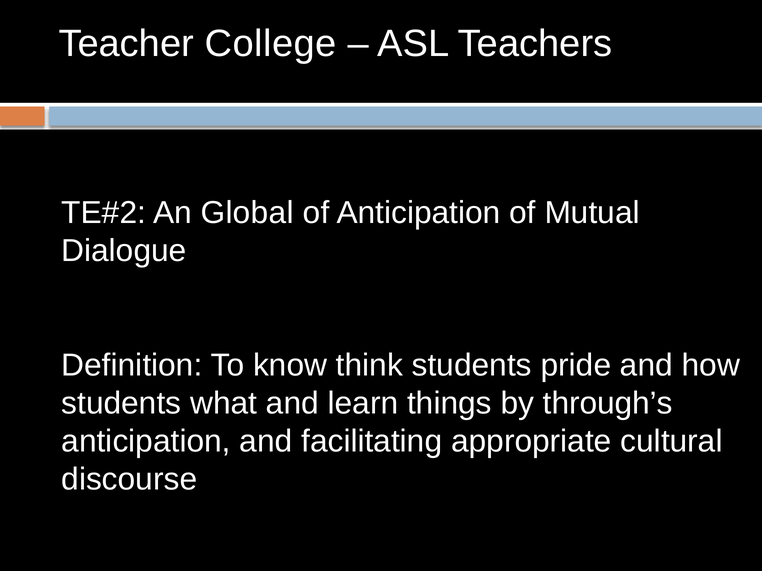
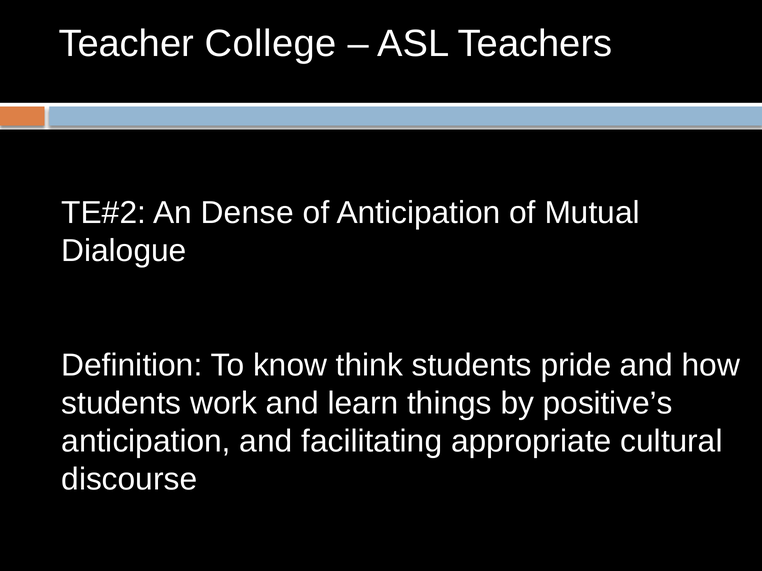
Global: Global -> Dense (247, 213)
what: what -> work (224, 404)
through’s: through’s -> positive’s (608, 404)
